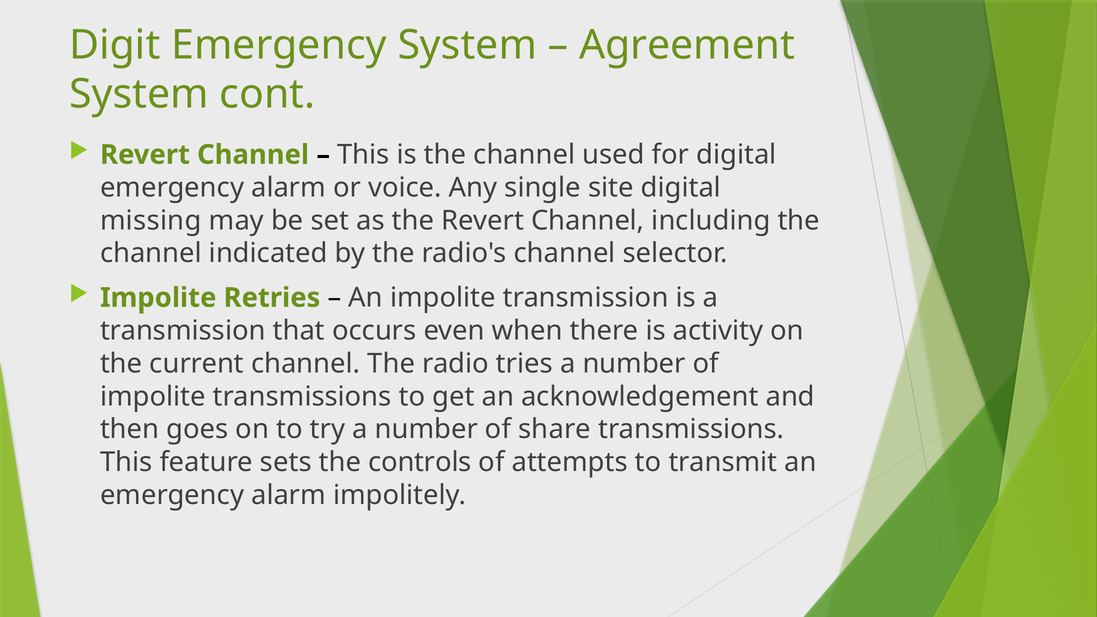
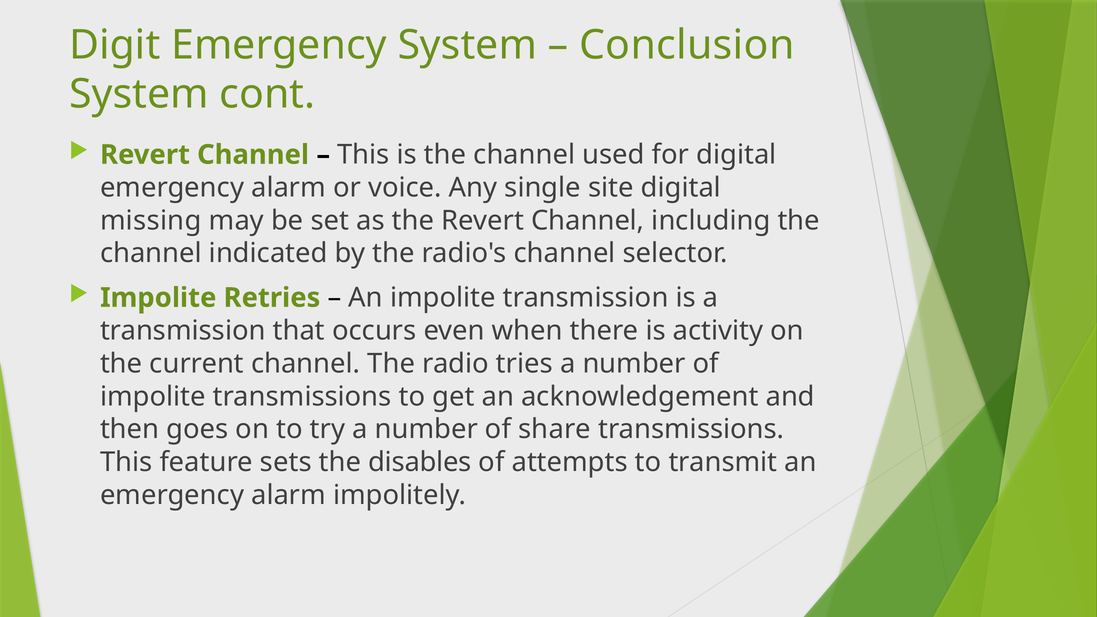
Agreement: Agreement -> Conclusion (687, 45)
controls: controls -> disables (420, 462)
